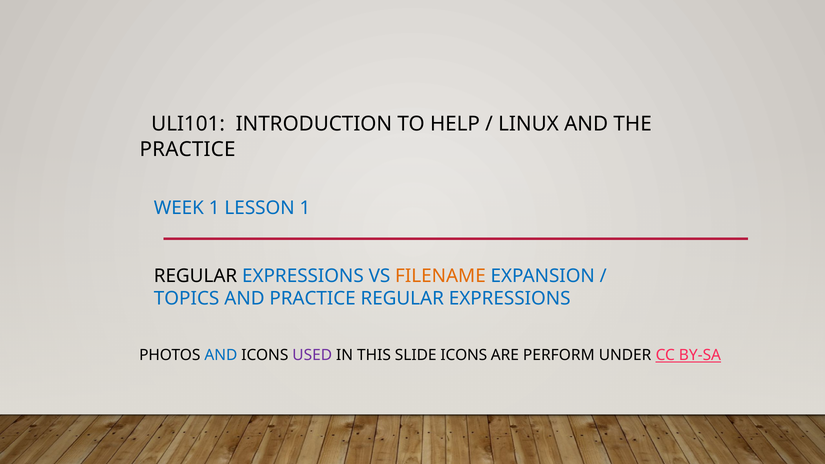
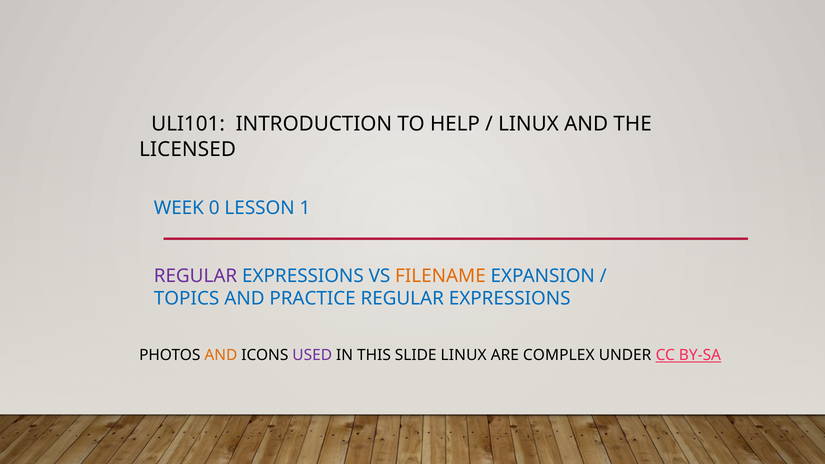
PRACTICE: PRACTICE -> LICENSED (188, 149)
WEEK 1: 1 -> 0 (214, 208)
REGULAR colour: black -> purple (195, 276)
AND colour: blue -> orange (221, 355)
SLIDE ICONS: ICONS -> LINUX (464, 355)
PERFORM: PERFORM -> COMPLEX (559, 355)
